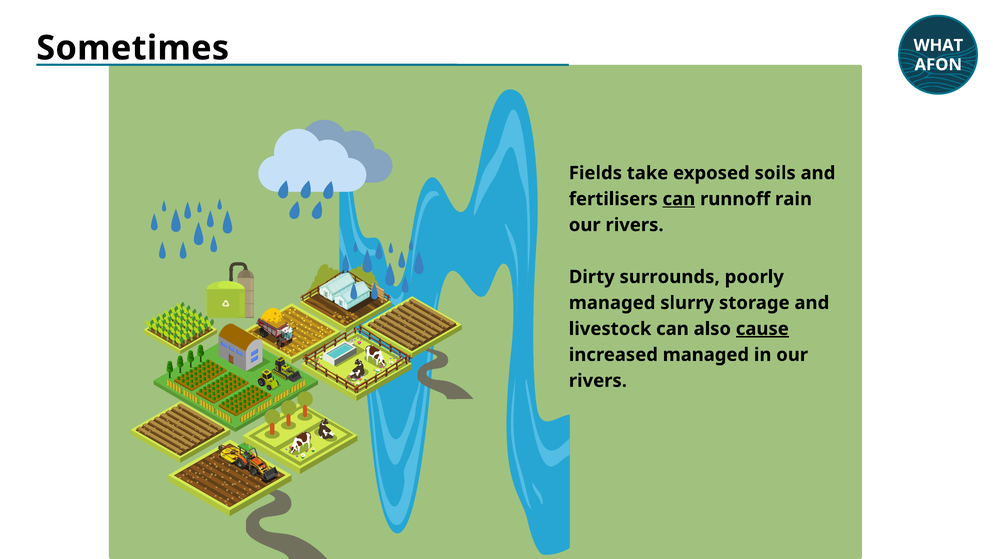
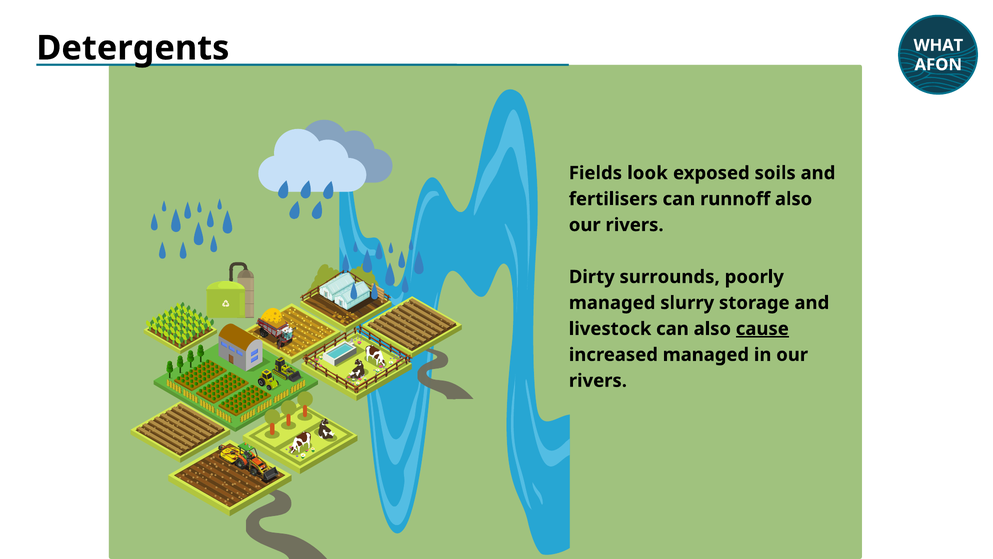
Sometimes: Sometimes -> Detergents (133, 48)
take: take -> look (647, 173)
can underline: present -> none (679, 199)
runnoff rain: rain -> also (794, 199)
